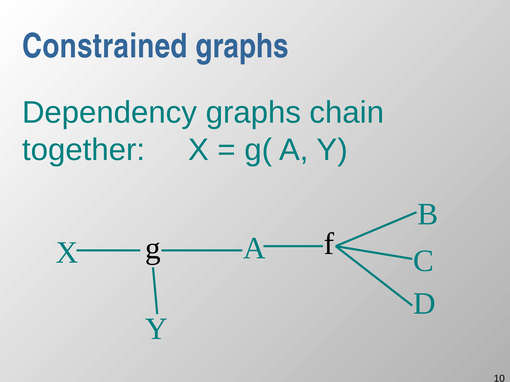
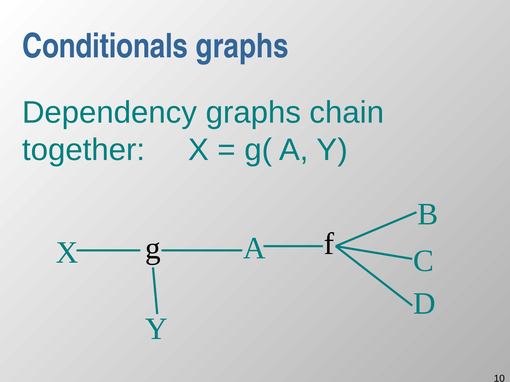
Constrained: Constrained -> Conditionals (105, 46)
